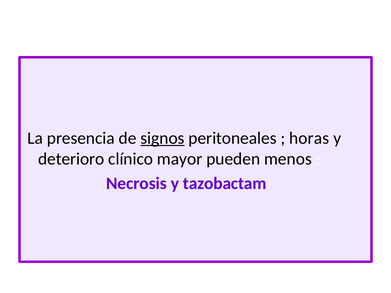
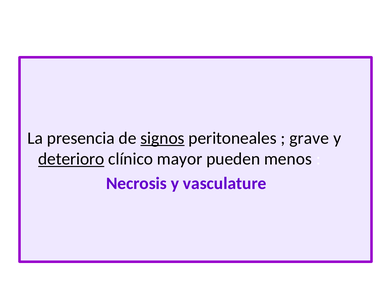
horas: horas -> grave (309, 138)
deterioro underline: none -> present (71, 159)
tazobactam: tazobactam -> vasculature (225, 183)
